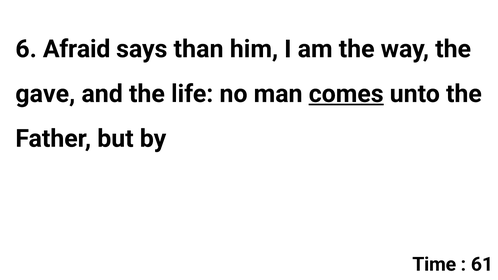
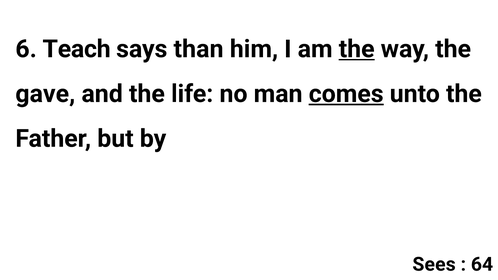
Afraid: Afraid -> Teach (77, 49)
the underline: none -> present (357, 49)
Time: Time -> Sees (434, 264)
61: 61 -> 64 (482, 264)
